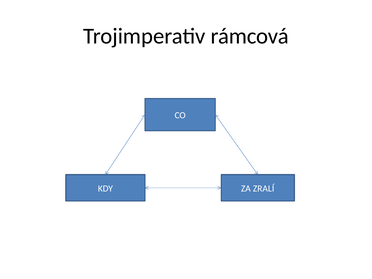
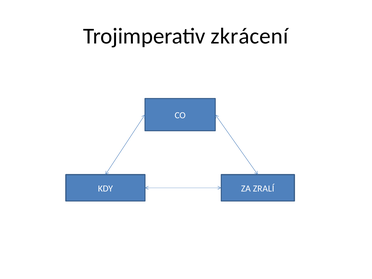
rámcová: rámcová -> zkrácení (249, 36)
